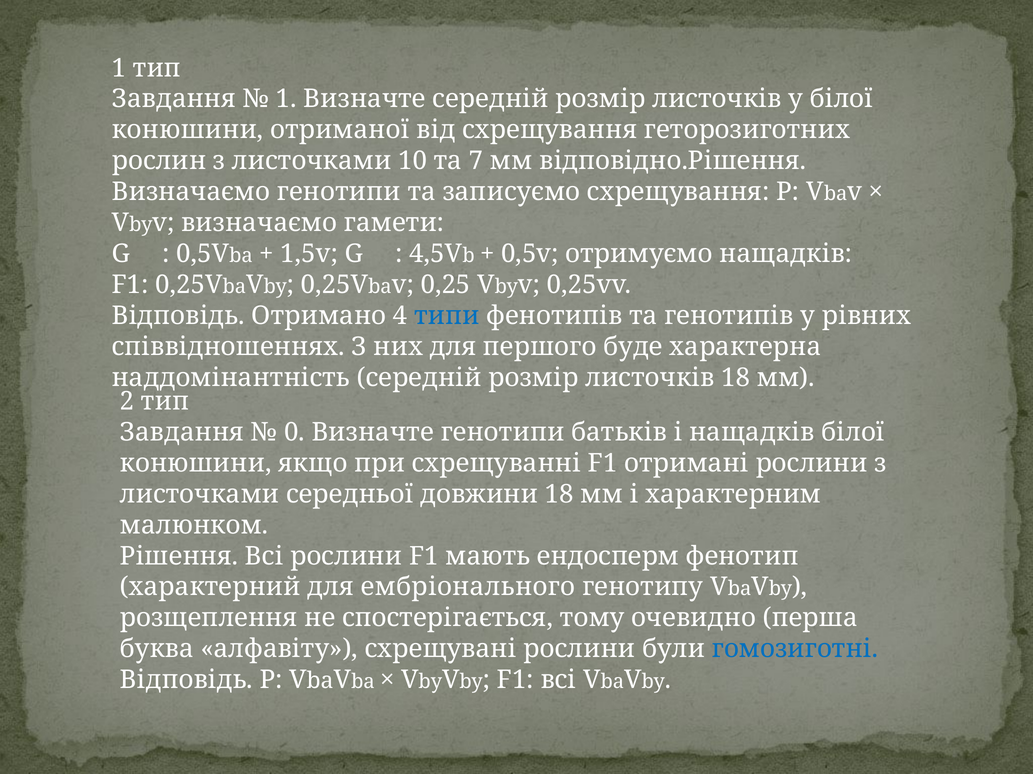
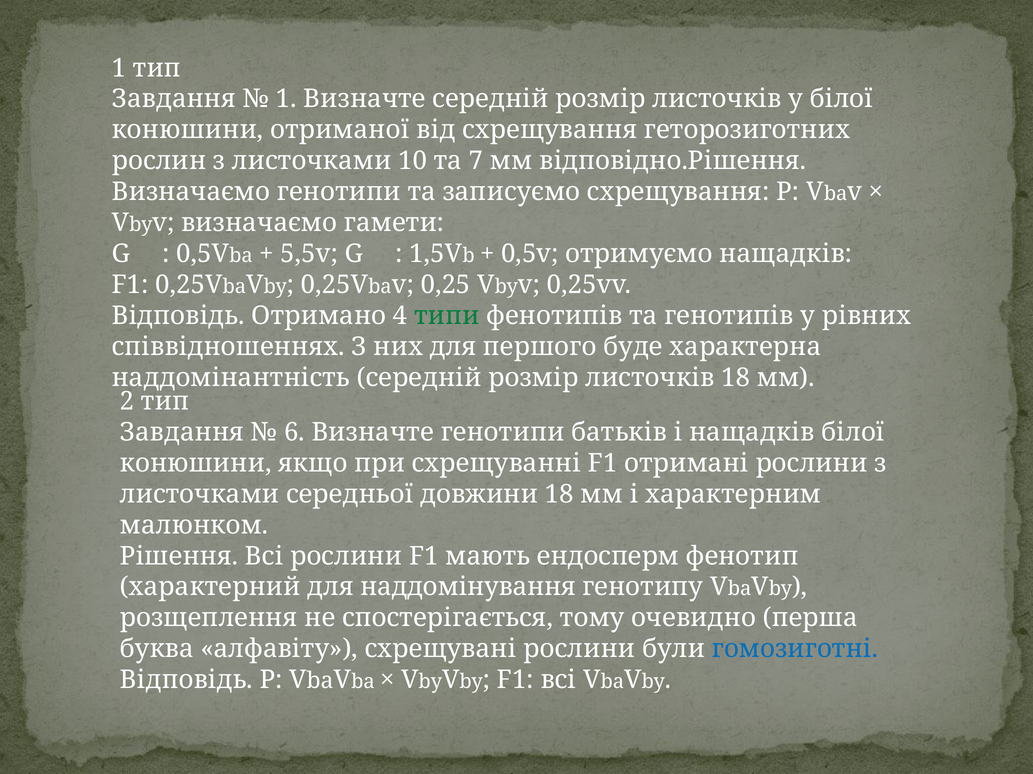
1,5v: 1,5v -> 5,5v (309, 254)
4,5V: 4,5V -> 1,5V (436, 254)
типи colour: blue -> green (447, 316)
0: 0 -> 6 (294, 433)
ембріонального: ембріонального -> наддомінування (468, 588)
